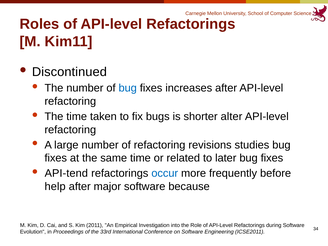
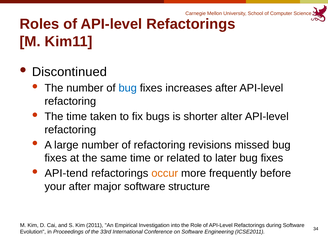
studies: studies -> missed (252, 145)
occur colour: blue -> orange (165, 173)
help: help -> your (55, 186)
because: because -> structure (189, 186)
